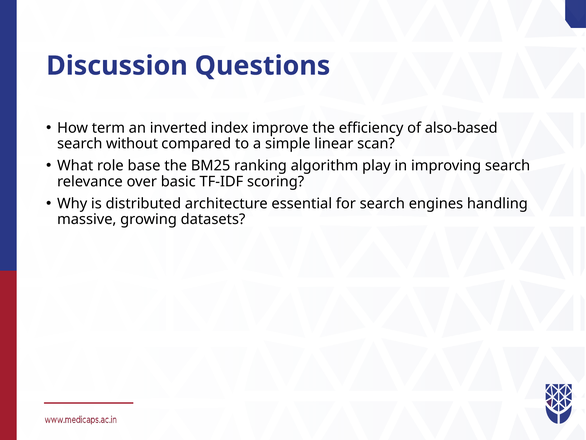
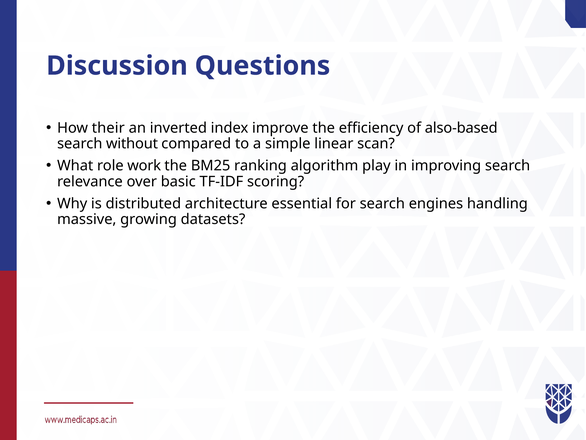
term: term -> their (108, 128)
base: base -> work (144, 166)
